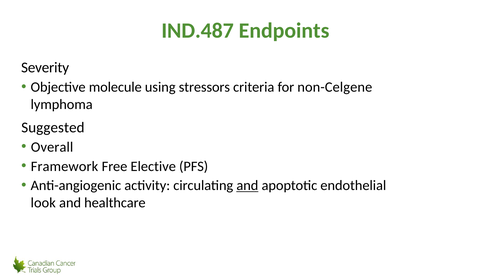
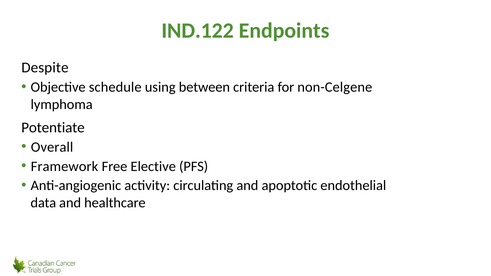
IND.487: IND.487 -> IND.122 (198, 31)
Severity: Severity -> Despite (45, 68)
molecule: molecule -> schedule (115, 87)
stressors: stressors -> between (204, 87)
Suggested: Suggested -> Potentiate (53, 128)
and underline: present -> none (247, 186)
look: look -> data (43, 203)
